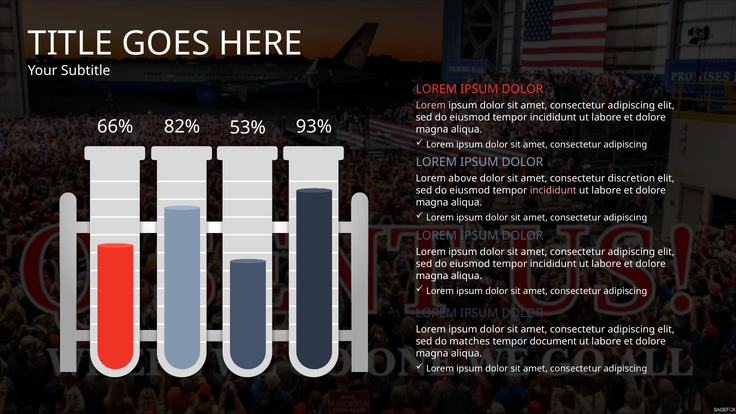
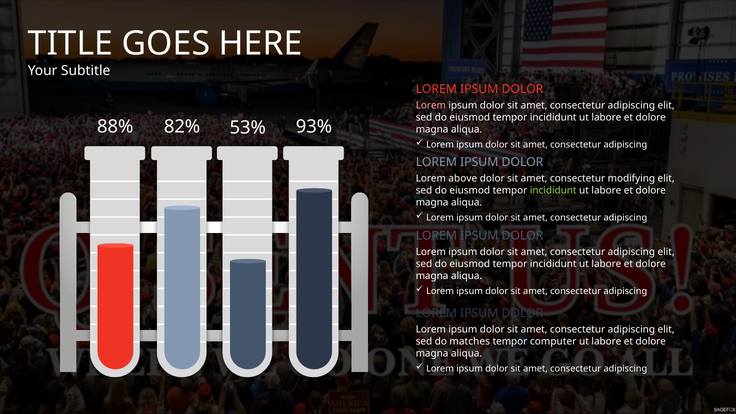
66%: 66% -> 88% (115, 127)
discretion: discretion -> modifying (631, 179)
incididunt colour: pink -> light green (553, 191)
document: document -> computer (553, 341)
